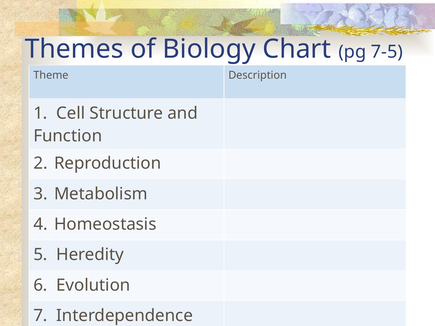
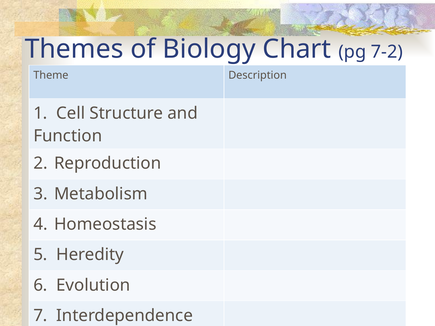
7-5: 7-5 -> 7-2 (387, 52)
